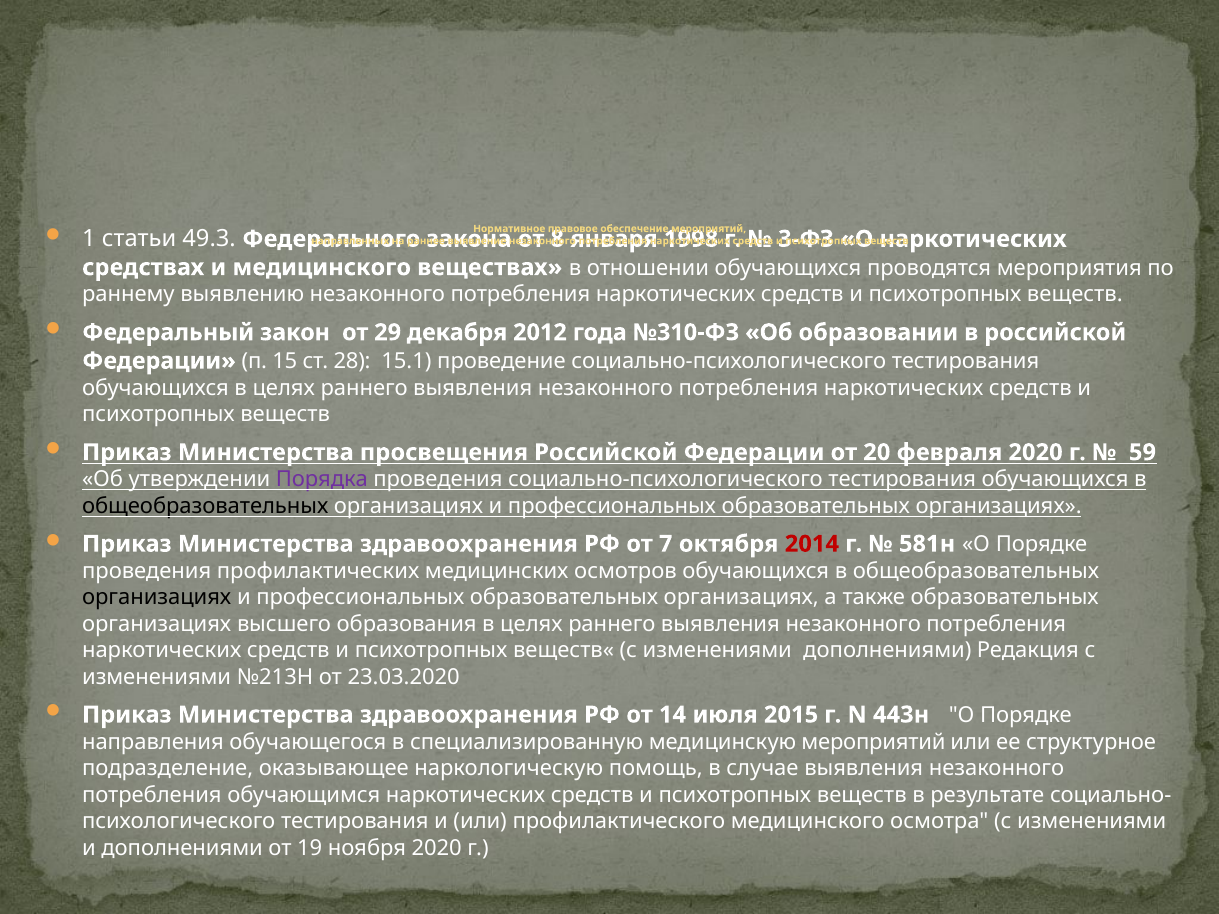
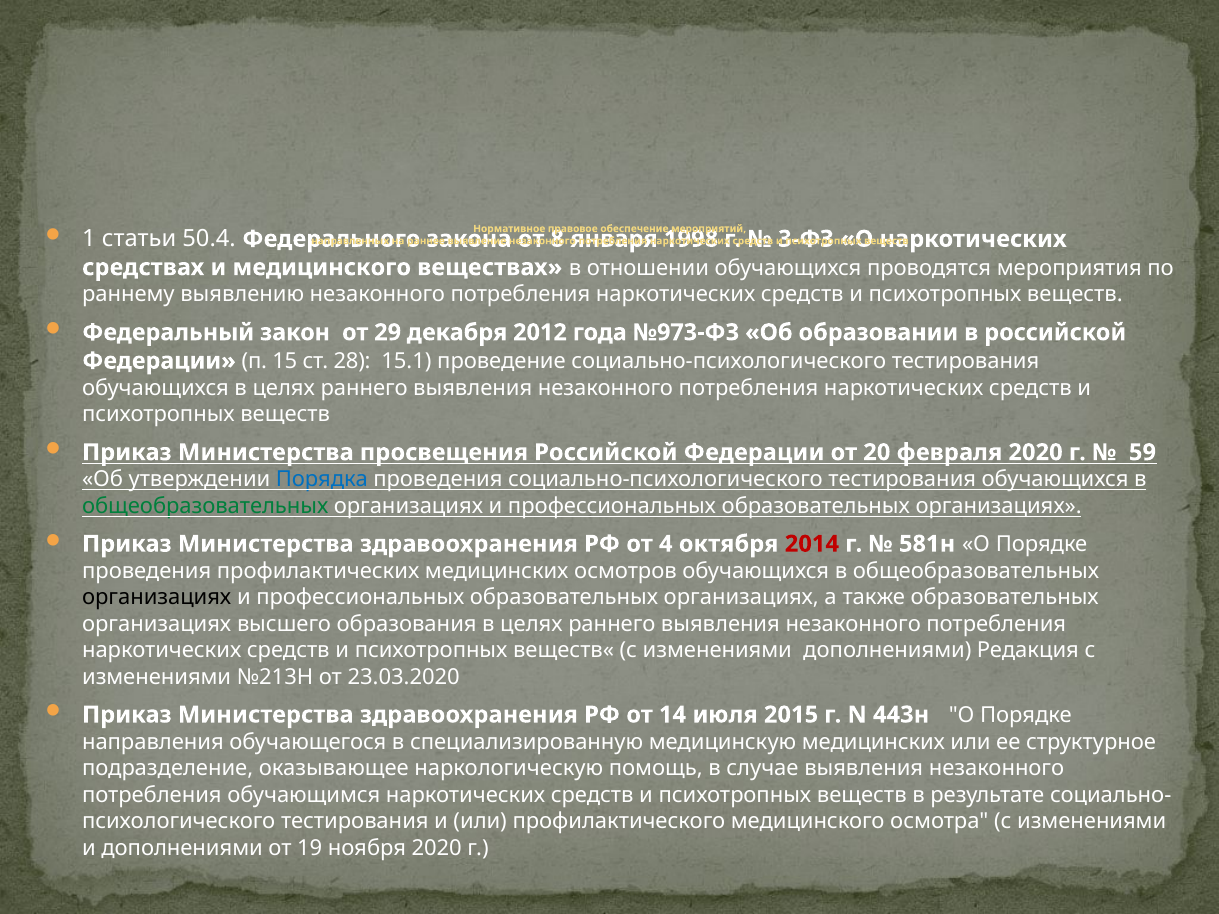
49.3: 49.3 -> 50.4 (209, 239)
№310-ФЗ: №310-ФЗ -> №973-ФЗ (686, 333)
Порядка colour: purple -> blue (322, 480)
общеобразовательных colour: black -> green (205, 506)
7: 7 -> 4 (666, 544)
медицинскую мероприятий: мероприятий -> медицинских (873, 742)
